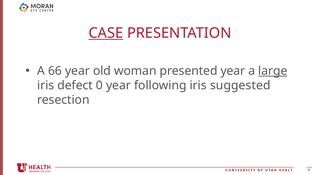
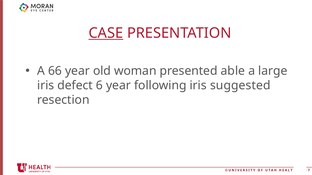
presented year: year -> able (233, 71)
large underline: present -> none (273, 71)
0: 0 -> 6 (99, 86)
